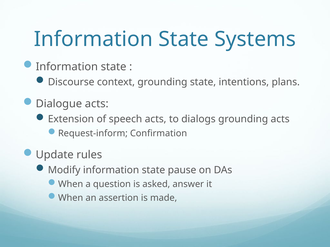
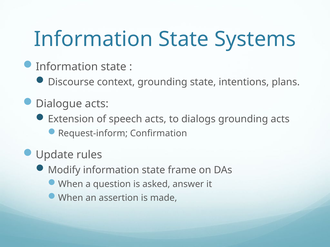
pause: pause -> frame (182, 170)
